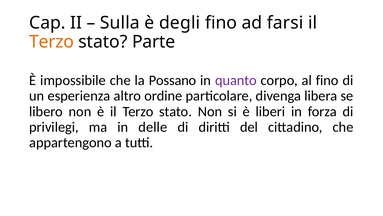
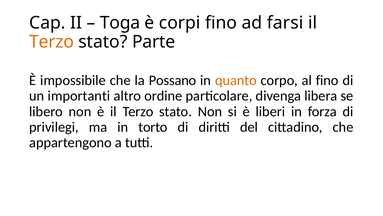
Sulla: Sulla -> Toga (120, 23)
degli: degli -> corpi (180, 23)
quanto colour: purple -> orange (236, 80)
esperienza: esperienza -> importanti (79, 96)
delle: delle -> torto (153, 127)
